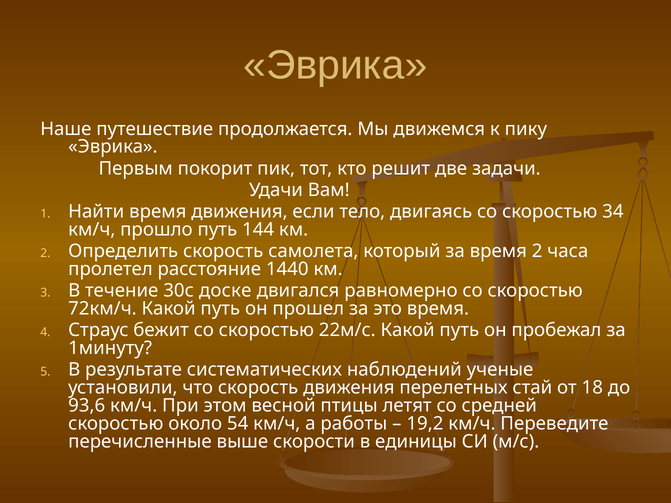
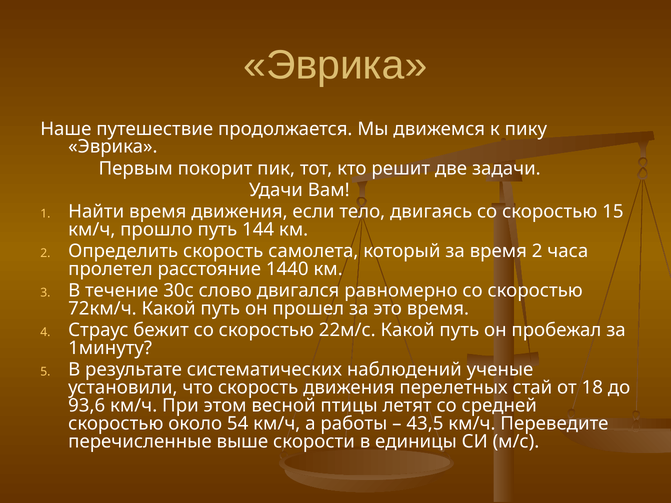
34: 34 -> 15 (613, 212)
доске: доске -> слово (225, 291)
19,2: 19,2 -> 43,5 (425, 424)
